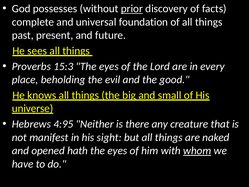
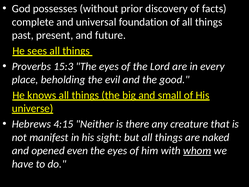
prior underline: present -> none (132, 9)
4:95: 4:95 -> 4:15 (63, 124)
hath: hath -> even (78, 150)
